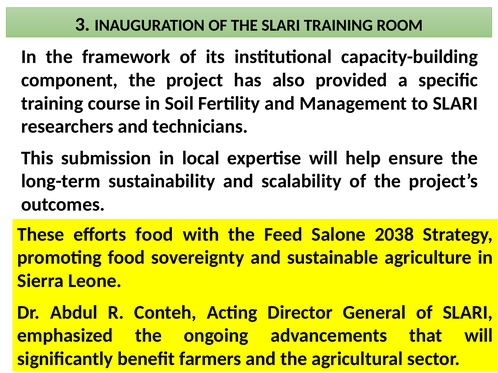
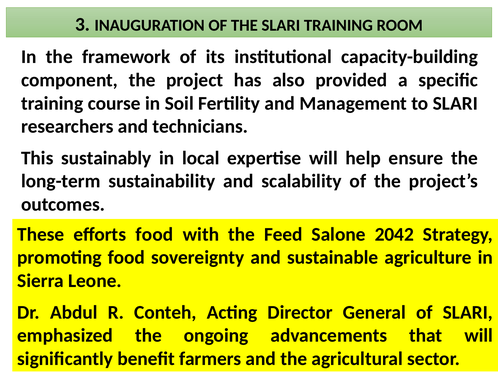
submission: submission -> sustainably (106, 158)
2038: 2038 -> 2042 (394, 235)
